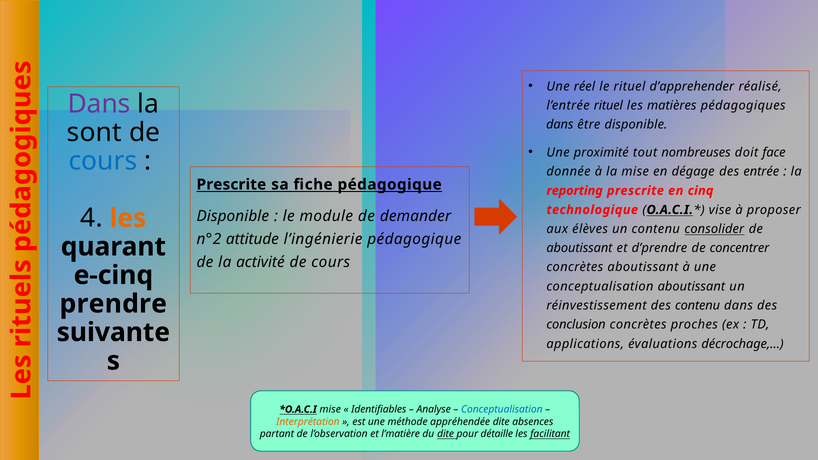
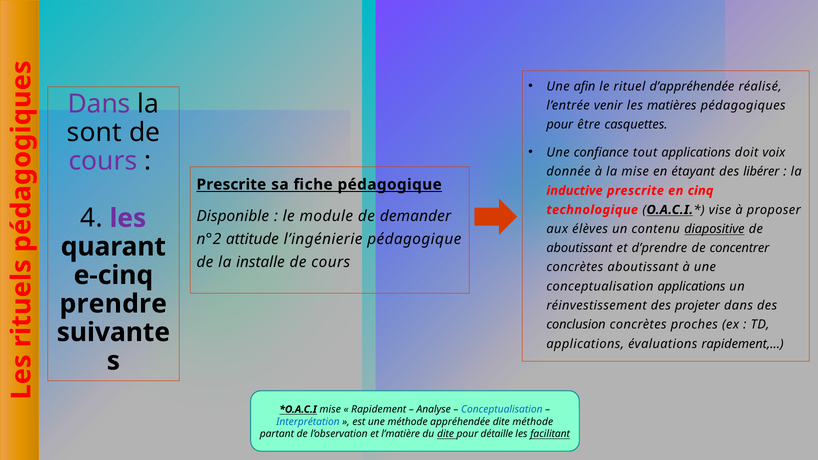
réel: réel -> afin (585, 86)
d’apprehender: d’apprehender -> d’appréhendée (692, 86)
l’entrée rituel: rituel -> venir (608, 106)
dans: dans -> pour (560, 125)
être disponible: disponible -> casquettes (636, 125)
proximité: proximité -> confiance (601, 152)
tout nombreuses: nombreuses -> applications (696, 152)
face: face -> voix (774, 152)
cours colour: blue -> purple (103, 161)
dégage: dégage -> étayant (693, 172)
entrée: entrée -> libérer (761, 172)
reporting: reporting -> inductive (575, 191)
les colour: orange -> purple (128, 218)
consolider: consolider -> diapositive (714, 229)
activité: activité -> installe (260, 262)
conceptualisation aboutissant: aboutissant -> applications (691, 286)
des contenu: contenu -> projeter (697, 306)
décrochage,…: décrochage,… -> rapidement,… (743, 344)
Identifiables: Identifiables -> Rapidement (379, 410)
Interprétation colour: orange -> blue (308, 422)
dite absences: absences -> méthode (533, 422)
